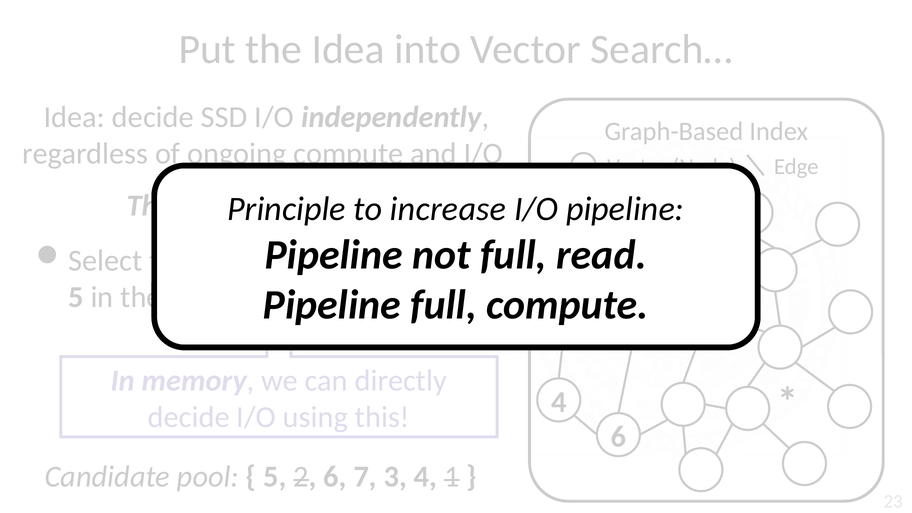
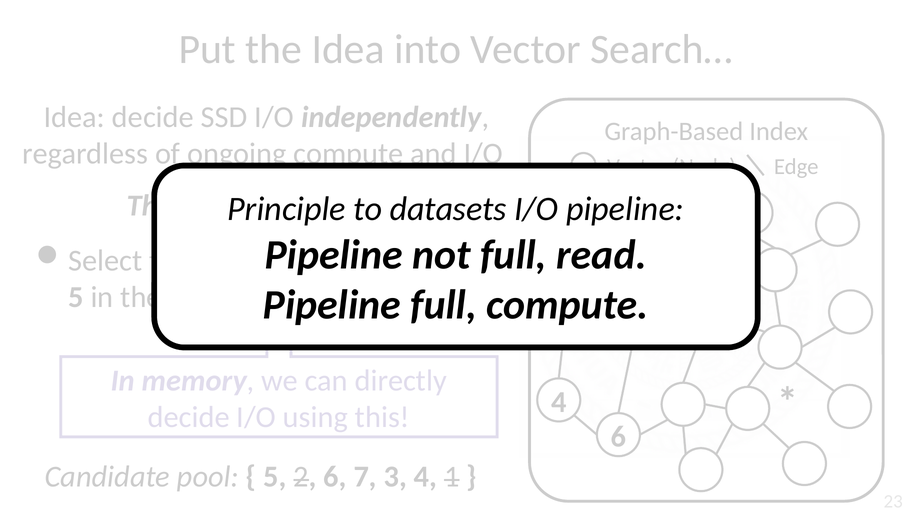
increase: increase -> datasets (448, 209)
